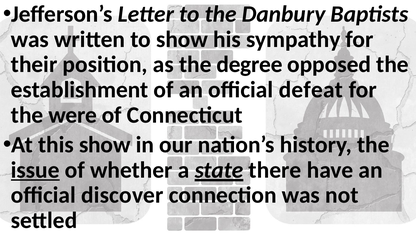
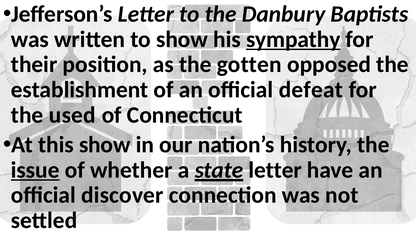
sympathy underline: none -> present (293, 39)
degree: degree -> gotten (249, 65)
were: were -> used (72, 115)
there: there -> letter (275, 170)
